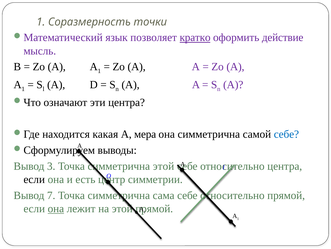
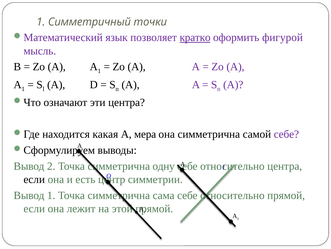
Соразмерность: Соразмерность -> Симметричный (89, 22)
действие: действие -> фигурой (283, 37)
себе colour: blue -> purple (286, 134)
3: 3 -> 2 (51, 166)
этой: этой -> одну (164, 166)
Вывод 7: 7 -> 1 (51, 195)
она underline: present -> none (56, 208)
